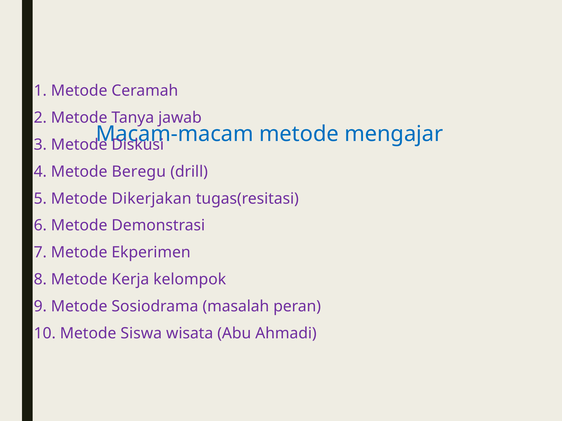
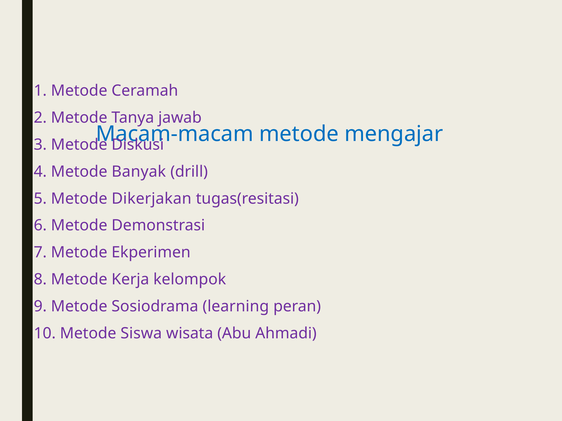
Beregu: Beregu -> Banyak (139, 172)
masalah: masalah -> learning (236, 307)
